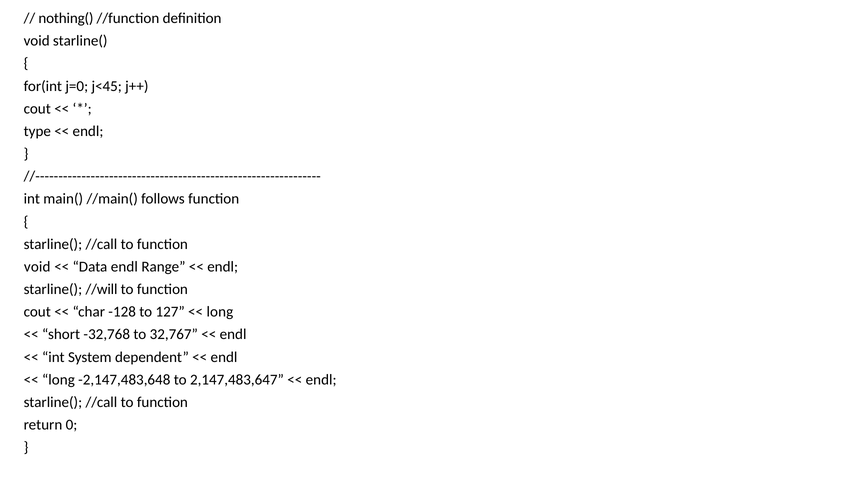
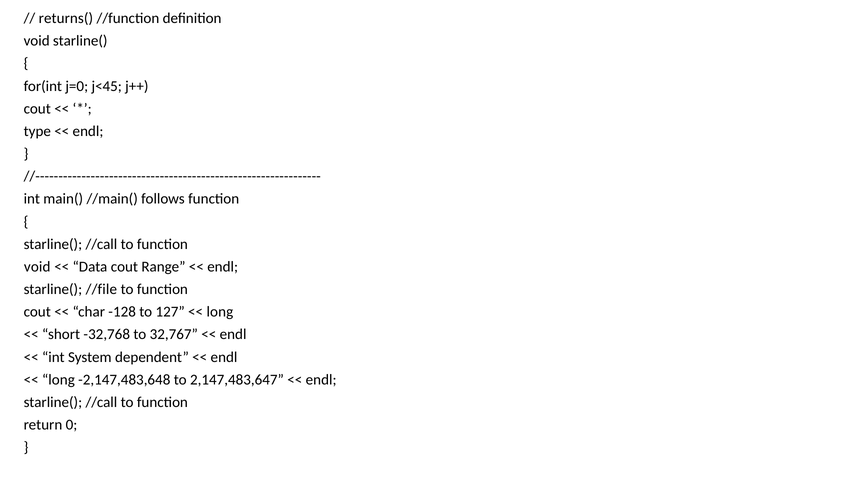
nothing(: nothing( -> returns( (66, 18)
Data endl: endl -> cout (124, 266)
//will: //will -> //file (101, 289)
